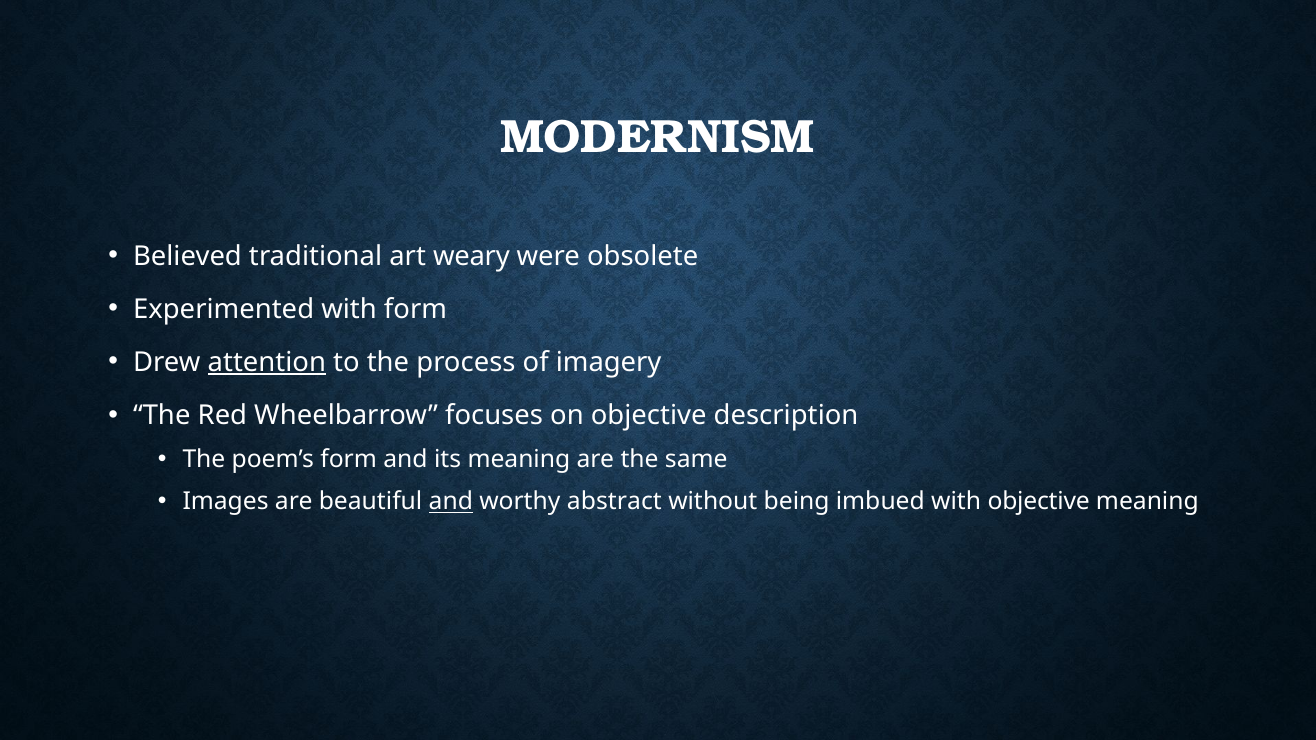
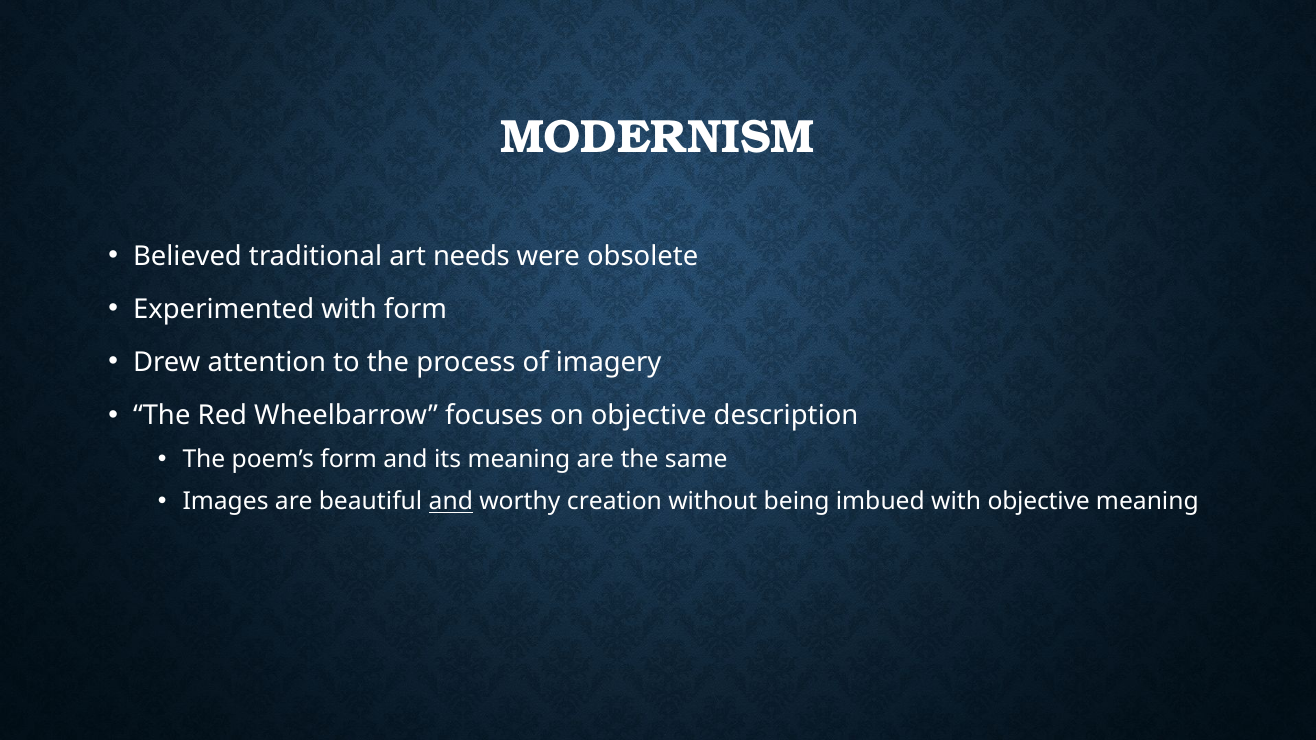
weary: weary -> needs (471, 256)
attention underline: present -> none (267, 363)
abstract: abstract -> creation (614, 502)
